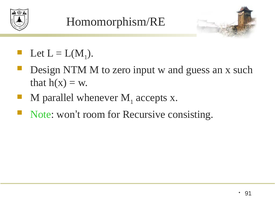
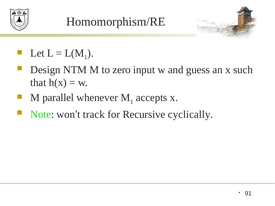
room: room -> track (94, 115)
consisting: consisting -> cyclically (191, 115)
